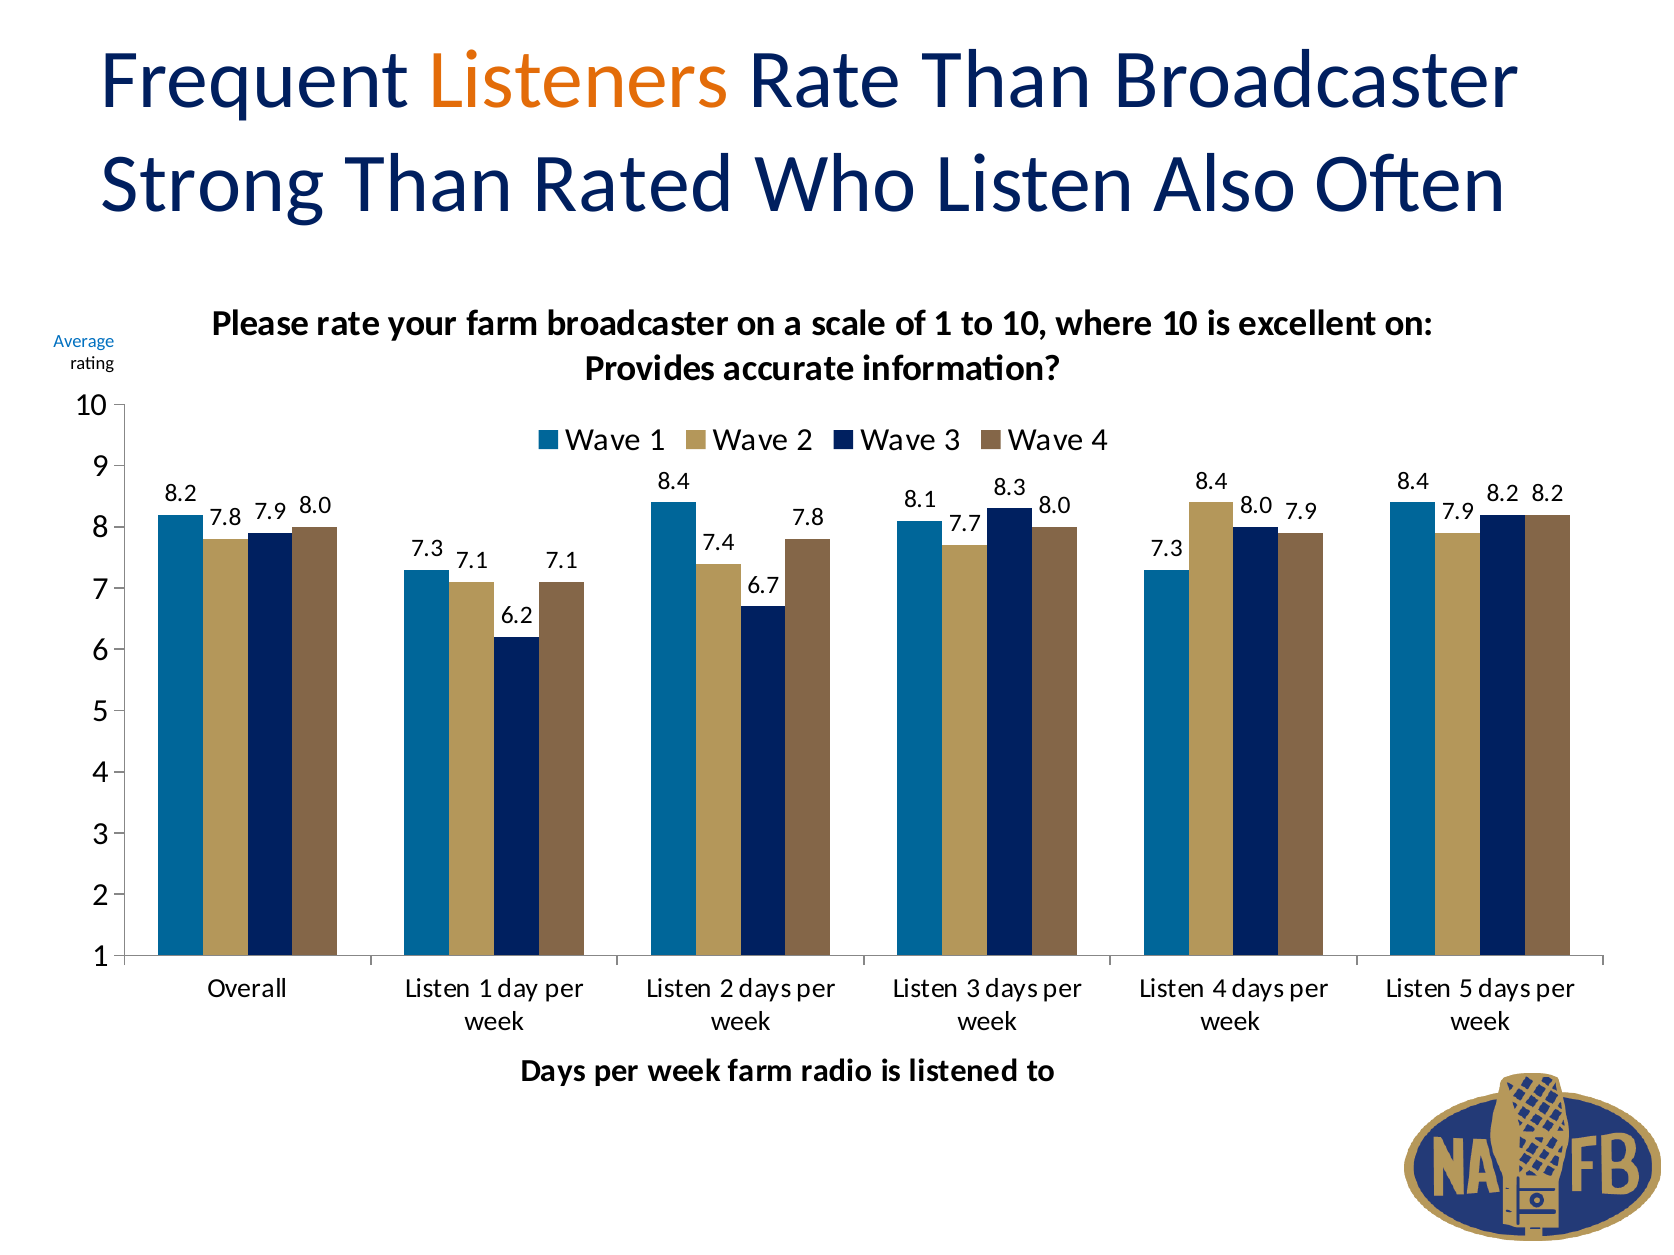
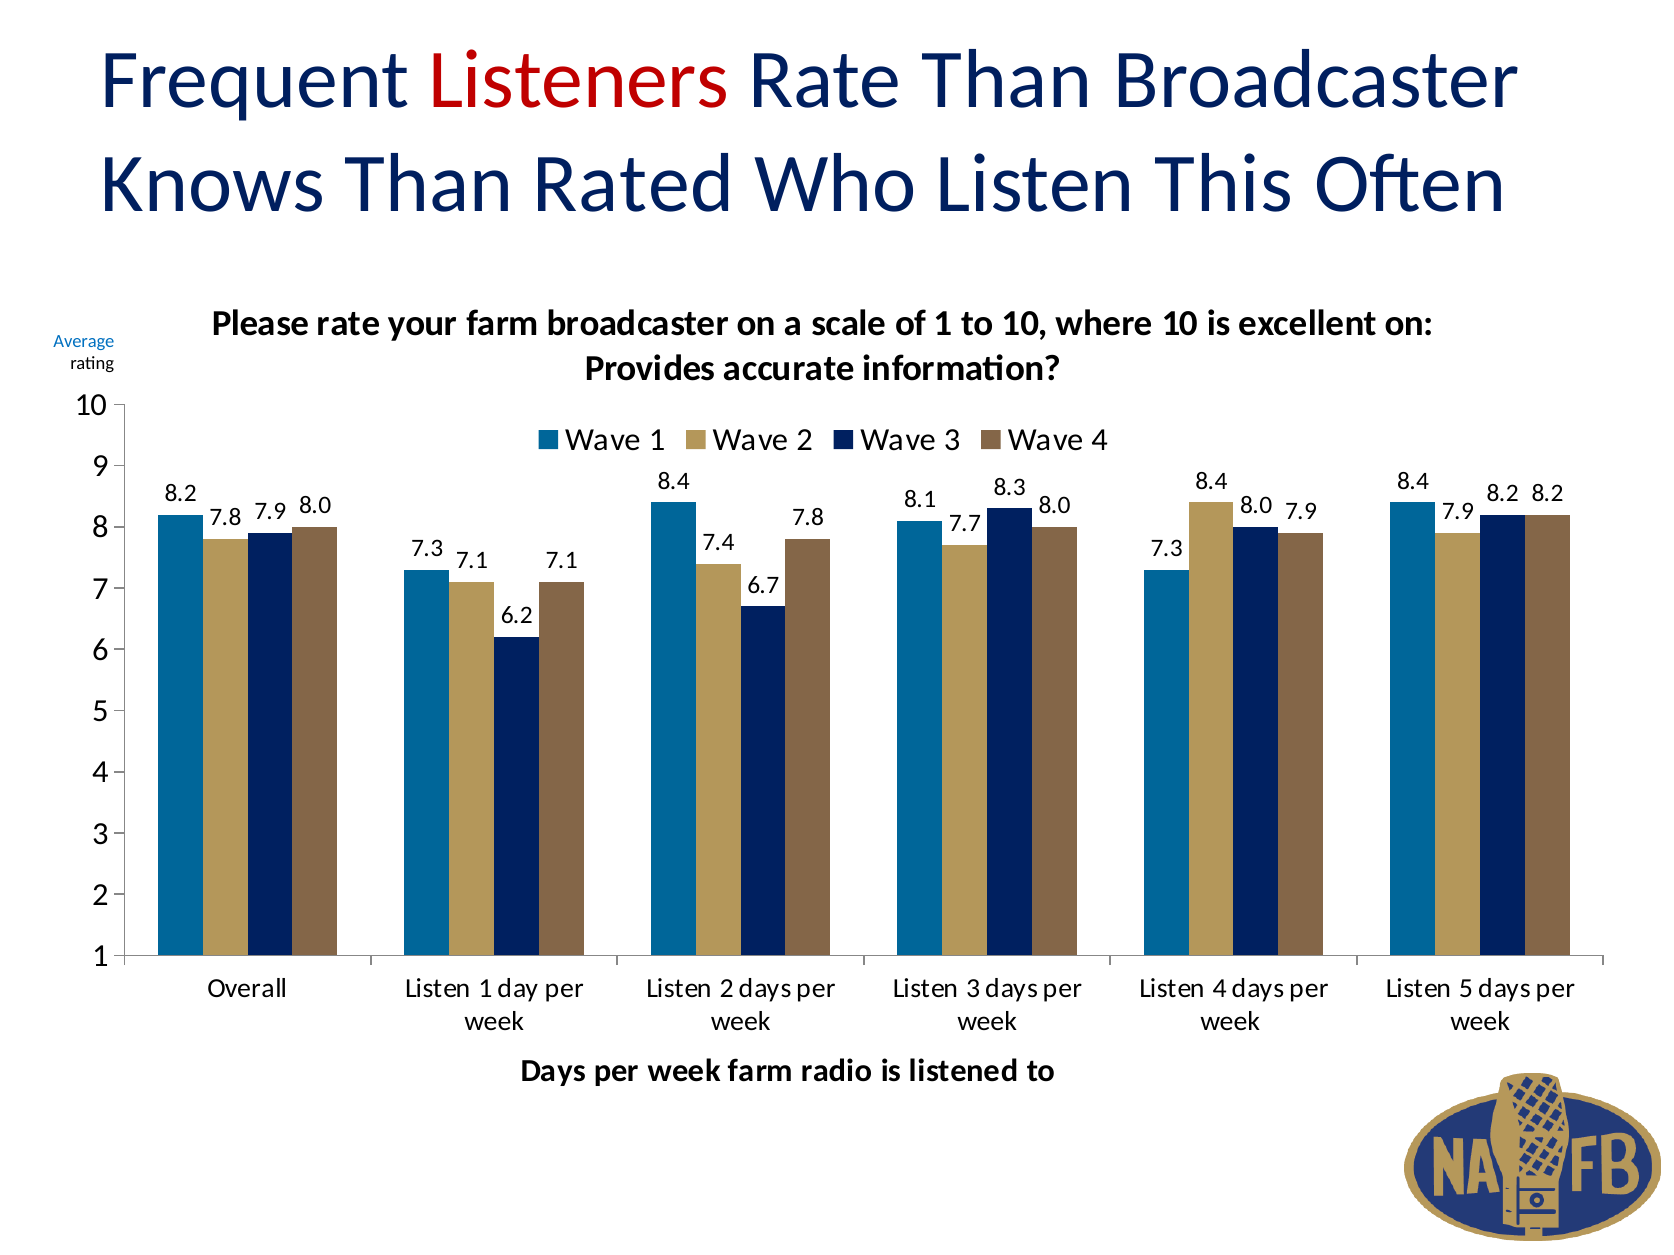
Listeners colour: orange -> red (579, 80)
Strong: Strong -> Knows (213, 184)
Also: Also -> This (1224, 184)
